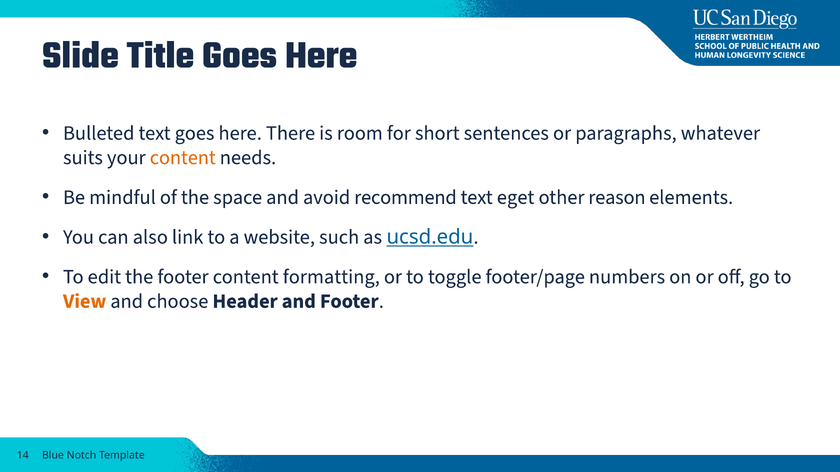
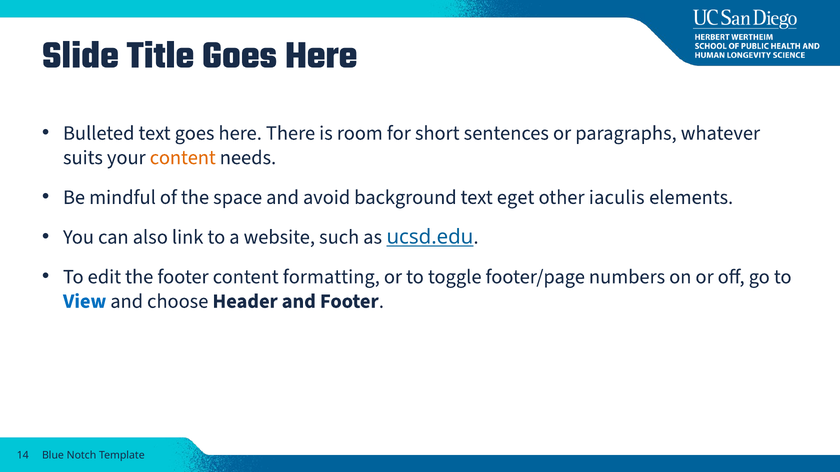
recommend: recommend -> background (405, 197)
reason: reason -> iaculis (617, 197)
View colour: orange -> blue (85, 301)
